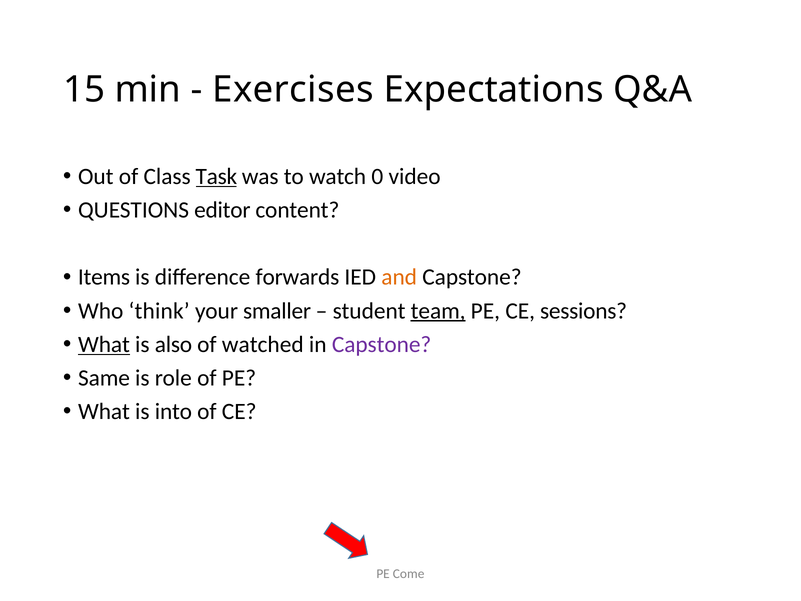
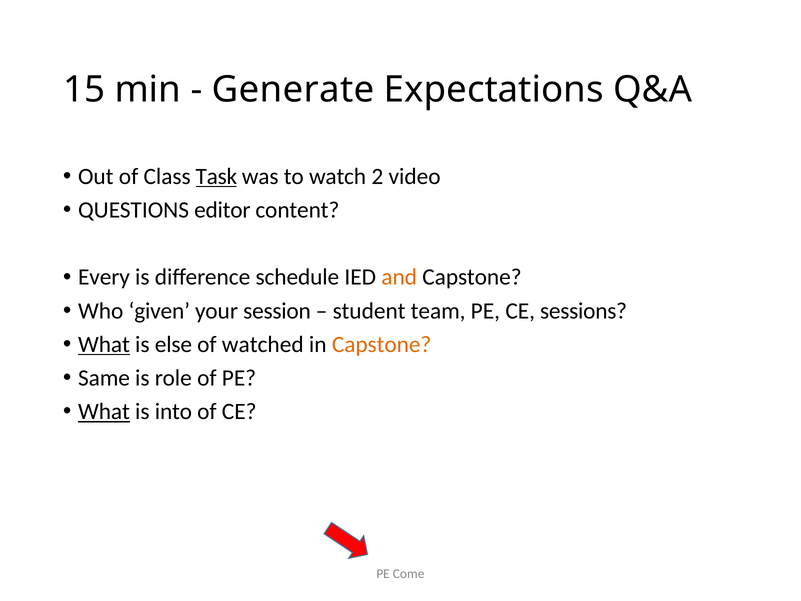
Exercises: Exercises -> Generate (293, 90)
0: 0 -> 2 (377, 176)
Items: Items -> Every (104, 277)
forwards: forwards -> schedule (297, 277)
think: think -> given (159, 311)
smaller: smaller -> session (277, 311)
team underline: present -> none (438, 311)
also: also -> else (173, 344)
Capstone colour: purple -> orange (382, 344)
What underline: none -> present (104, 411)
